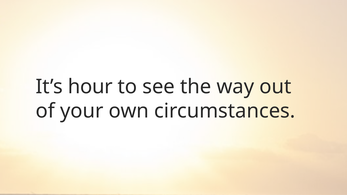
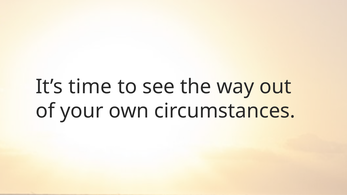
hour: hour -> time (90, 87)
